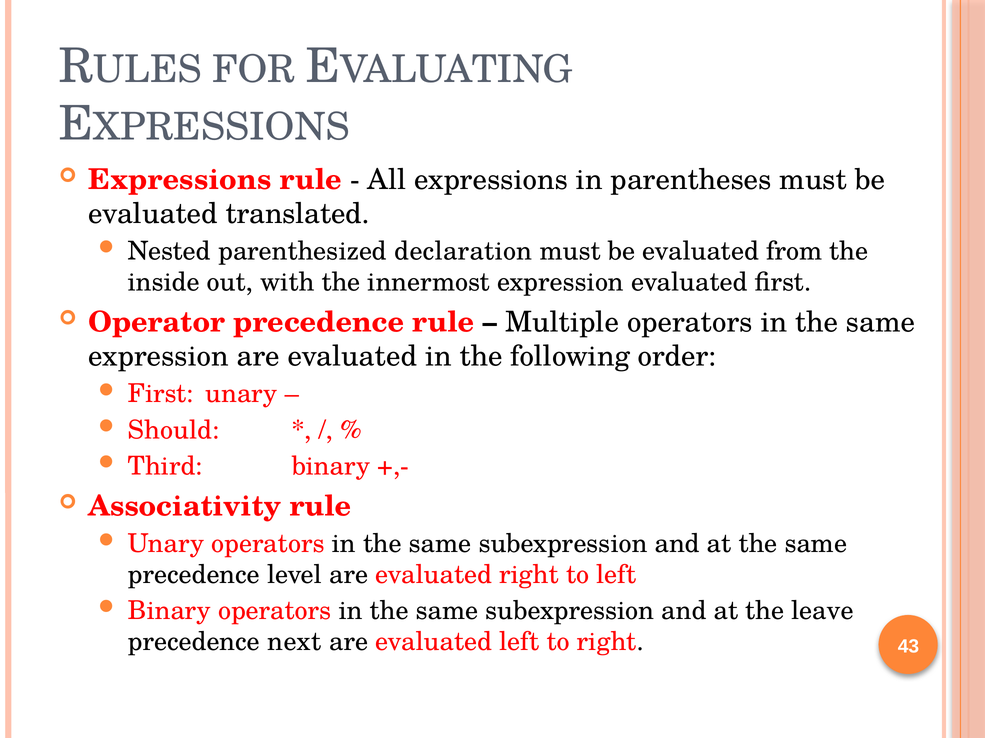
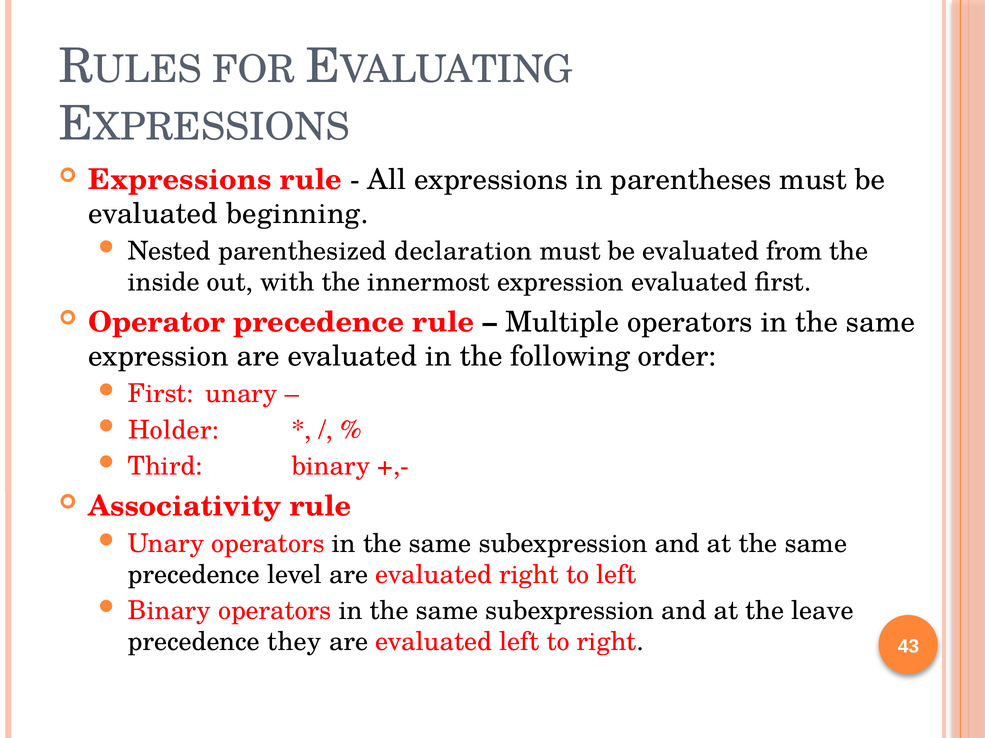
translated: translated -> beginning (297, 214)
Should: Should -> Holder (174, 430)
next: next -> they (294, 642)
